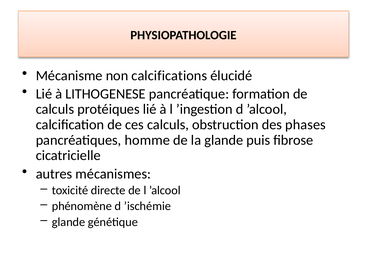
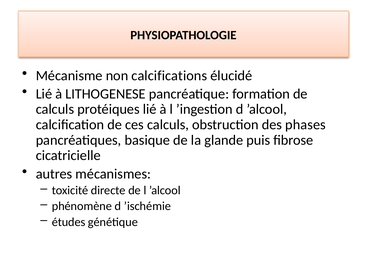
homme: homme -> basique (147, 140)
glande: glande -> études (69, 222)
